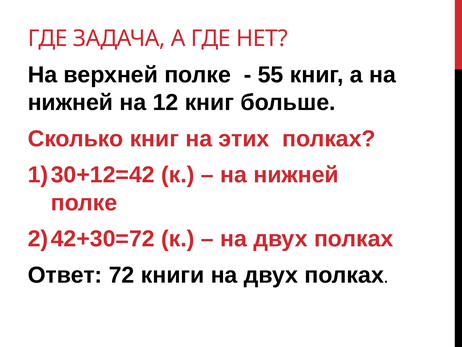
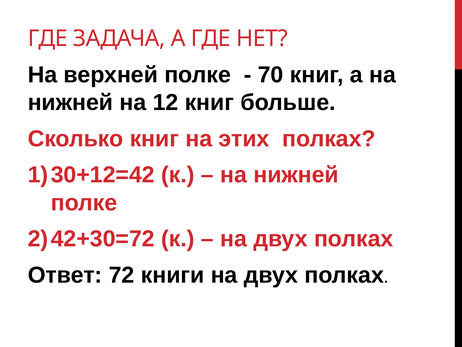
55: 55 -> 70 (271, 75)
